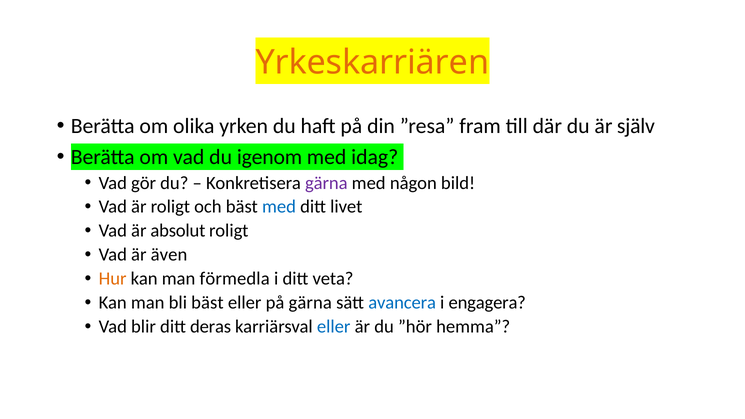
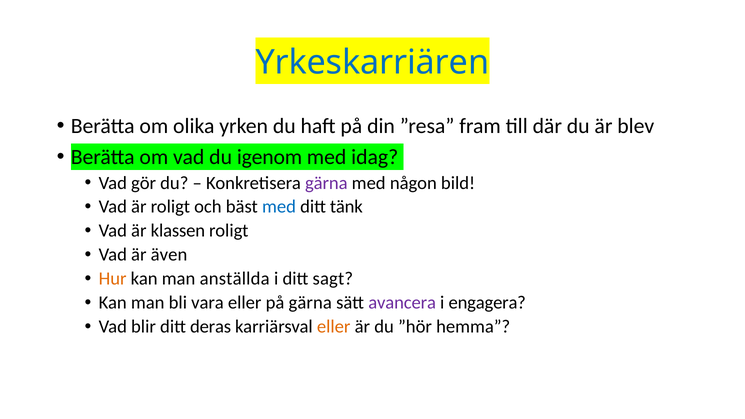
Yrkeskarriären colour: orange -> blue (372, 63)
själv: själv -> blev (636, 126)
livet: livet -> tänk (346, 207)
absolut: absolut -> klassen (178, 231)
förmedla: förmedla -> anställda (235, 279)
veta: veta -> sagt (333, 279)
bli bäst: bäst -> vara (208, 303)
avancera colour: blue -> purple (402, 303)
eller colour: blue -> orange (334, 327)
